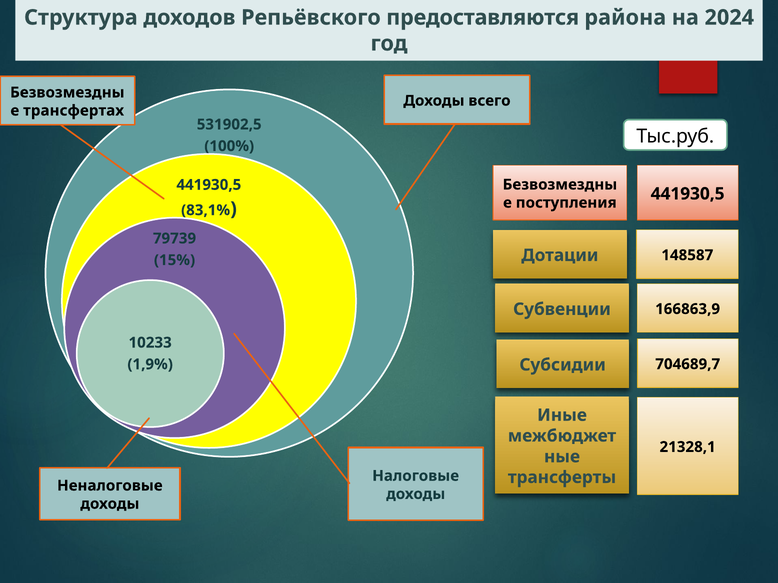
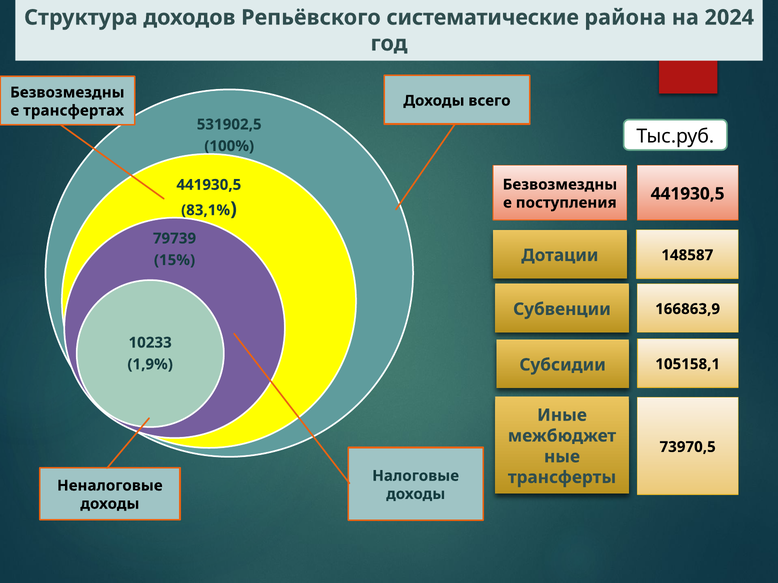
предоставляются: предоставляются -> систематические (483, 18)
704689,7: 704689,7 -> 105158,1 (688, 364)
21328,1: 21328,1 -> 73970,5 (688, 447)
